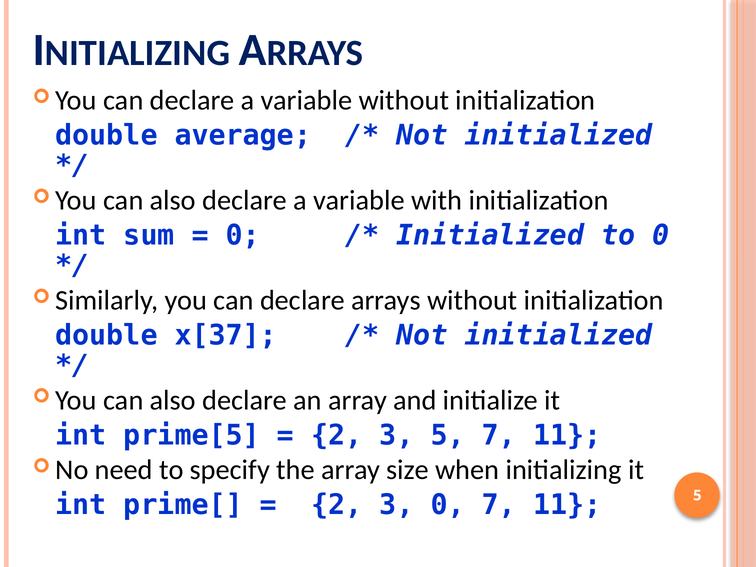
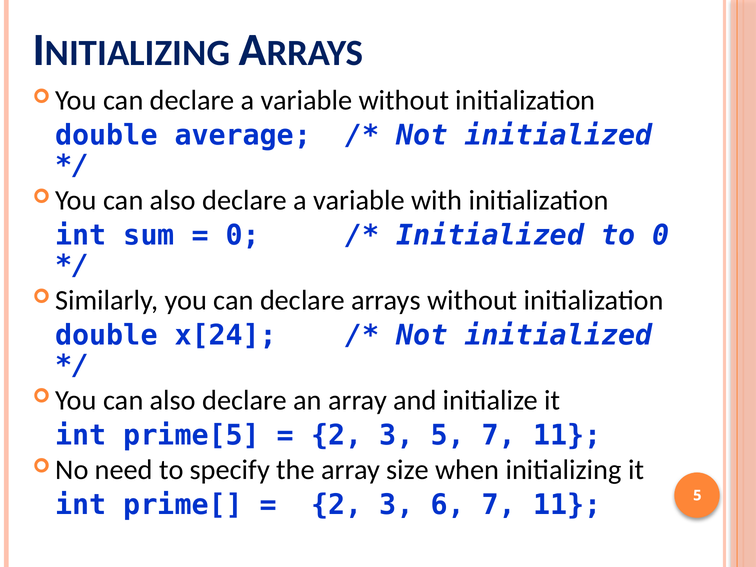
x[37: x[37 -> x[24 (226, 335)
3 0: 0 -> 6 (448, 505)
